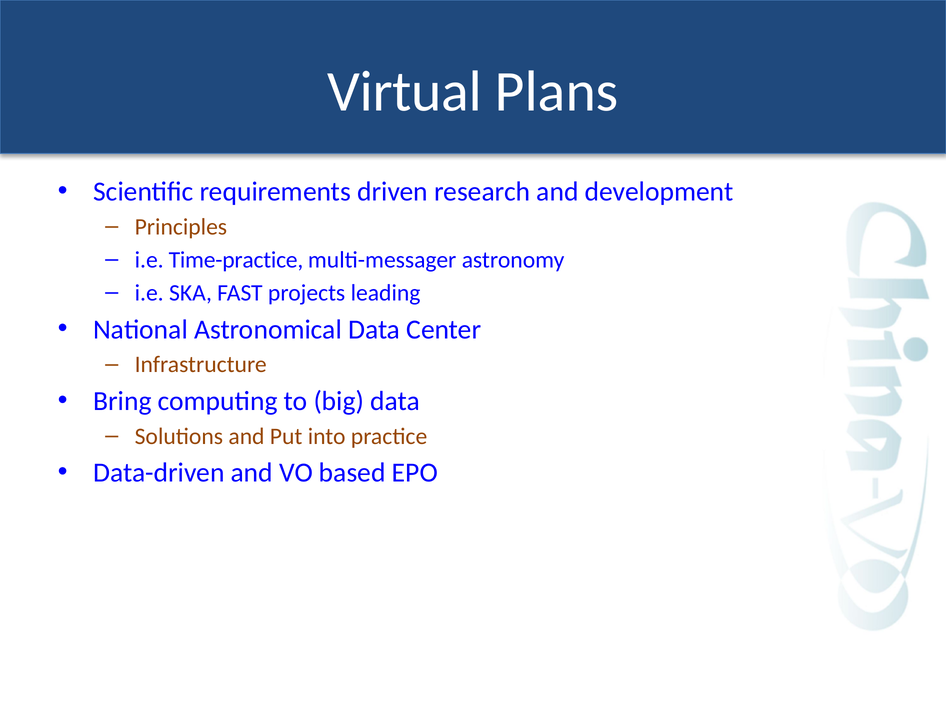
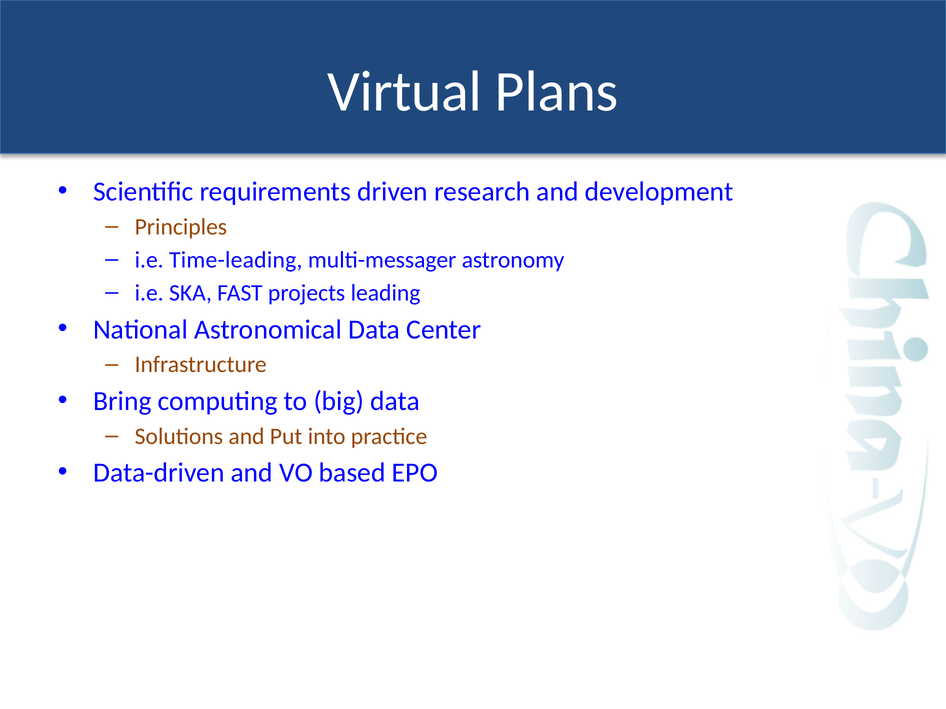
Time-practice: Time-practice -> Time-leading (236, 260)
